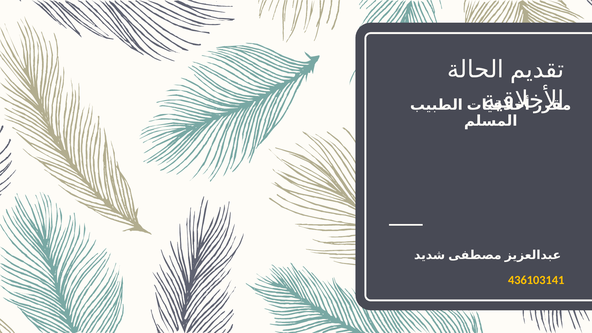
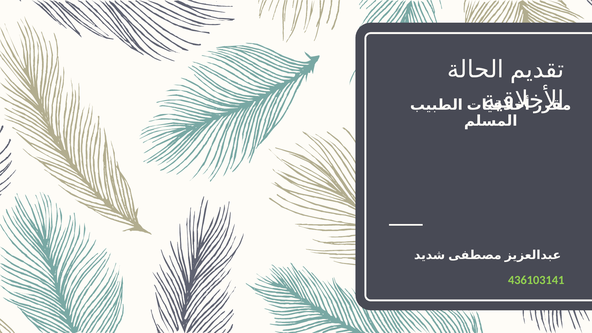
436103141 colour: yellow -> light green (536, 280)
